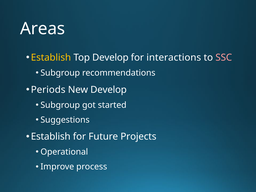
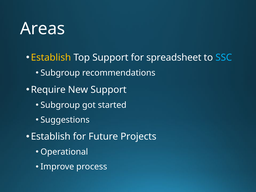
Top Develop: Develop -> Support (110, 58)
interactions: interactions -> spreadsheet (174, 58)
SSC colour: pink -> light blue (224, 58)
Periods: Periods -> Require (48, 90)
New Develop: Develop -> Support (109, 90)
